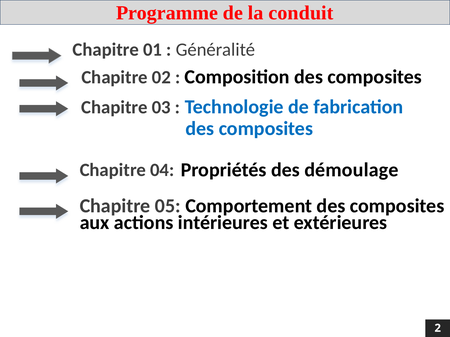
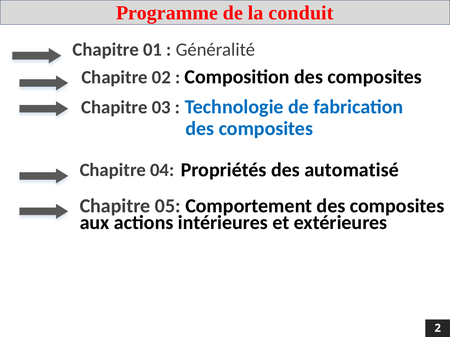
démoulage: démoulage -> automatisé (352, 170)
